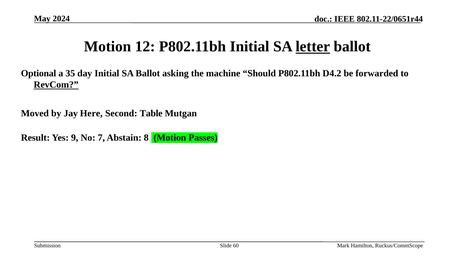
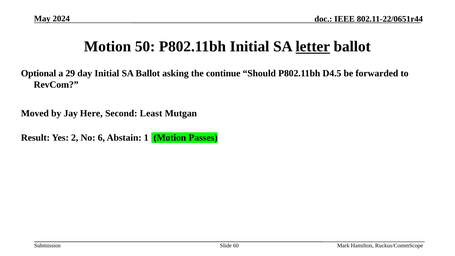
12: 12 -> 50 (145, 47)
35: 35 -> 29 (70, 73)
machine: machine -> continue (223, 73)
D4.2: D4.2 -> D4.5 (332, 73)
RevCom underline: present -> none (56, 85)
Table: Table -> Least (151, 113)
9: 9 -> 2 (75, 138)
7: 7 -> 6 (101, 138)
8: 8 -> 1 (146, 138)
